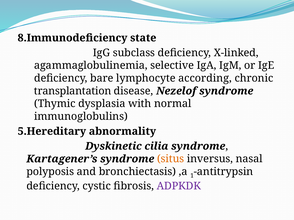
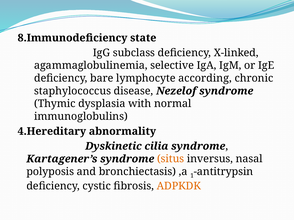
transplantation: transplantation -> staphylococcus (73, 91)
5.Hereditary: 5.Hereditary -> 4.Hereditary (52, 132)
ADPKDK colour: purple -> orange (179, 186)
